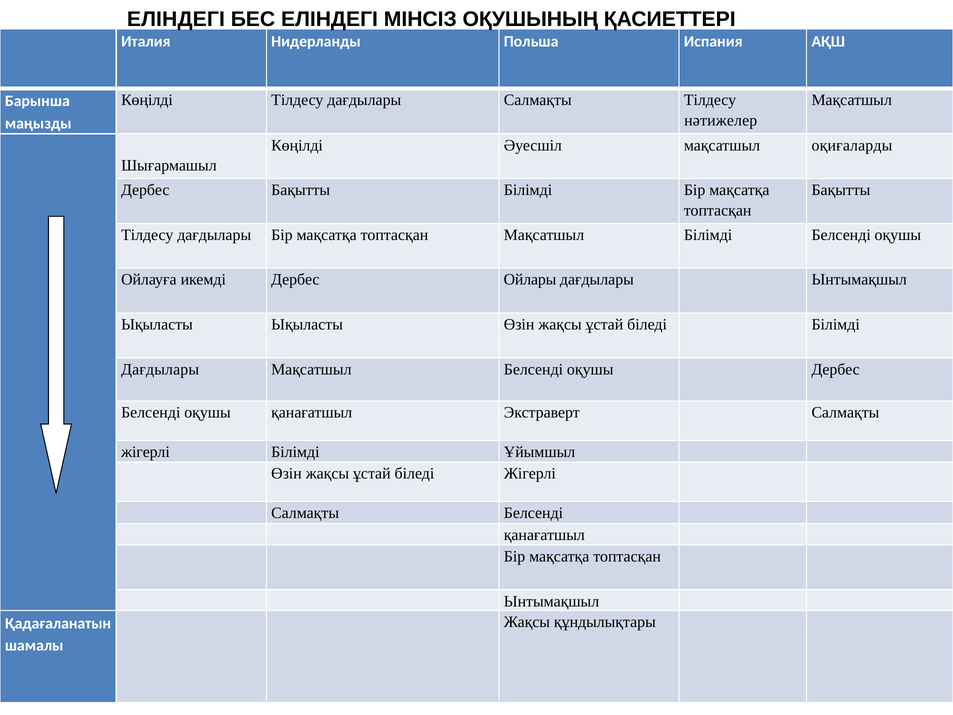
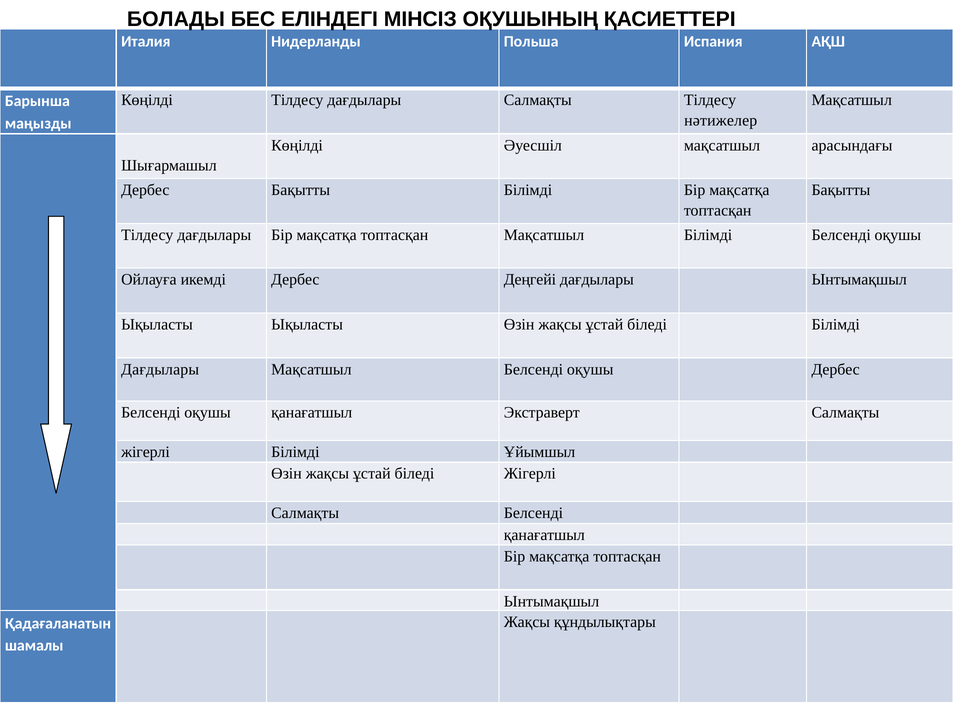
ЕЛІНДЕГІ: ЕЛІНДЕГІ -> БОЛАДЫ (176, 19)
оқиғаларды: оқиғаларды -> арасындағы (852, 145)
Ойлары: Ойлары -> Деңгейі (530, 280)
